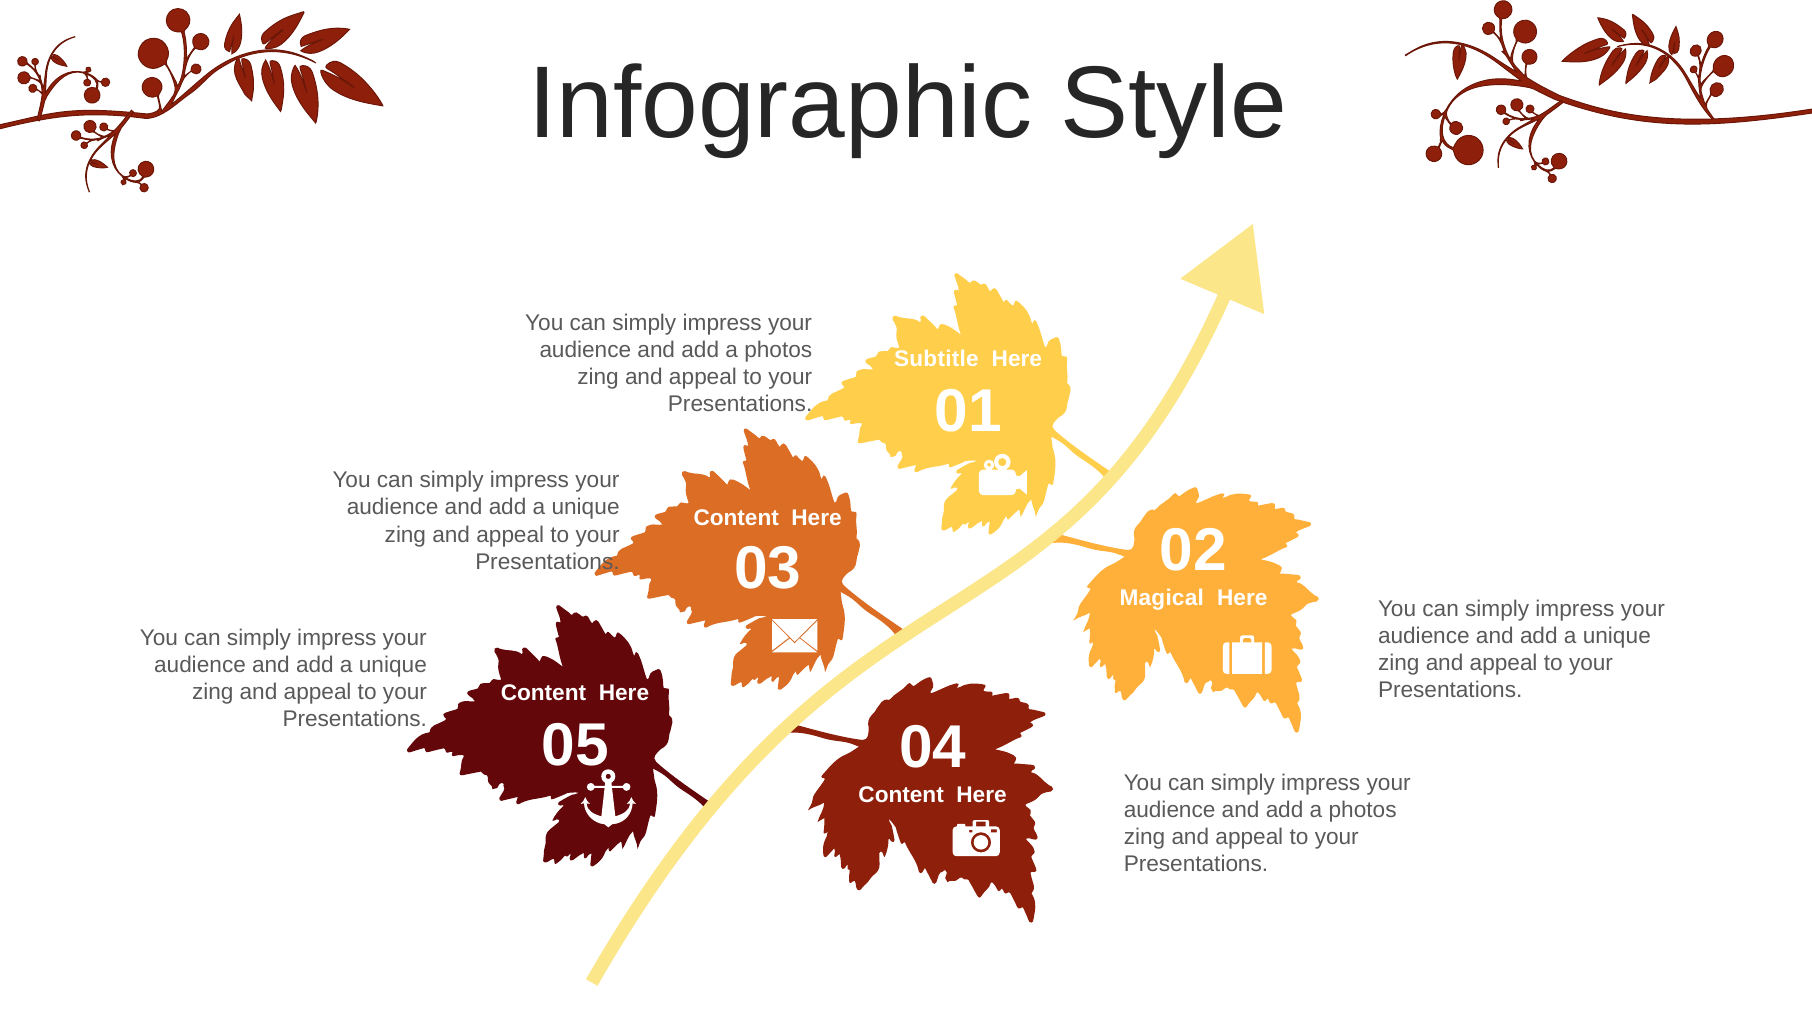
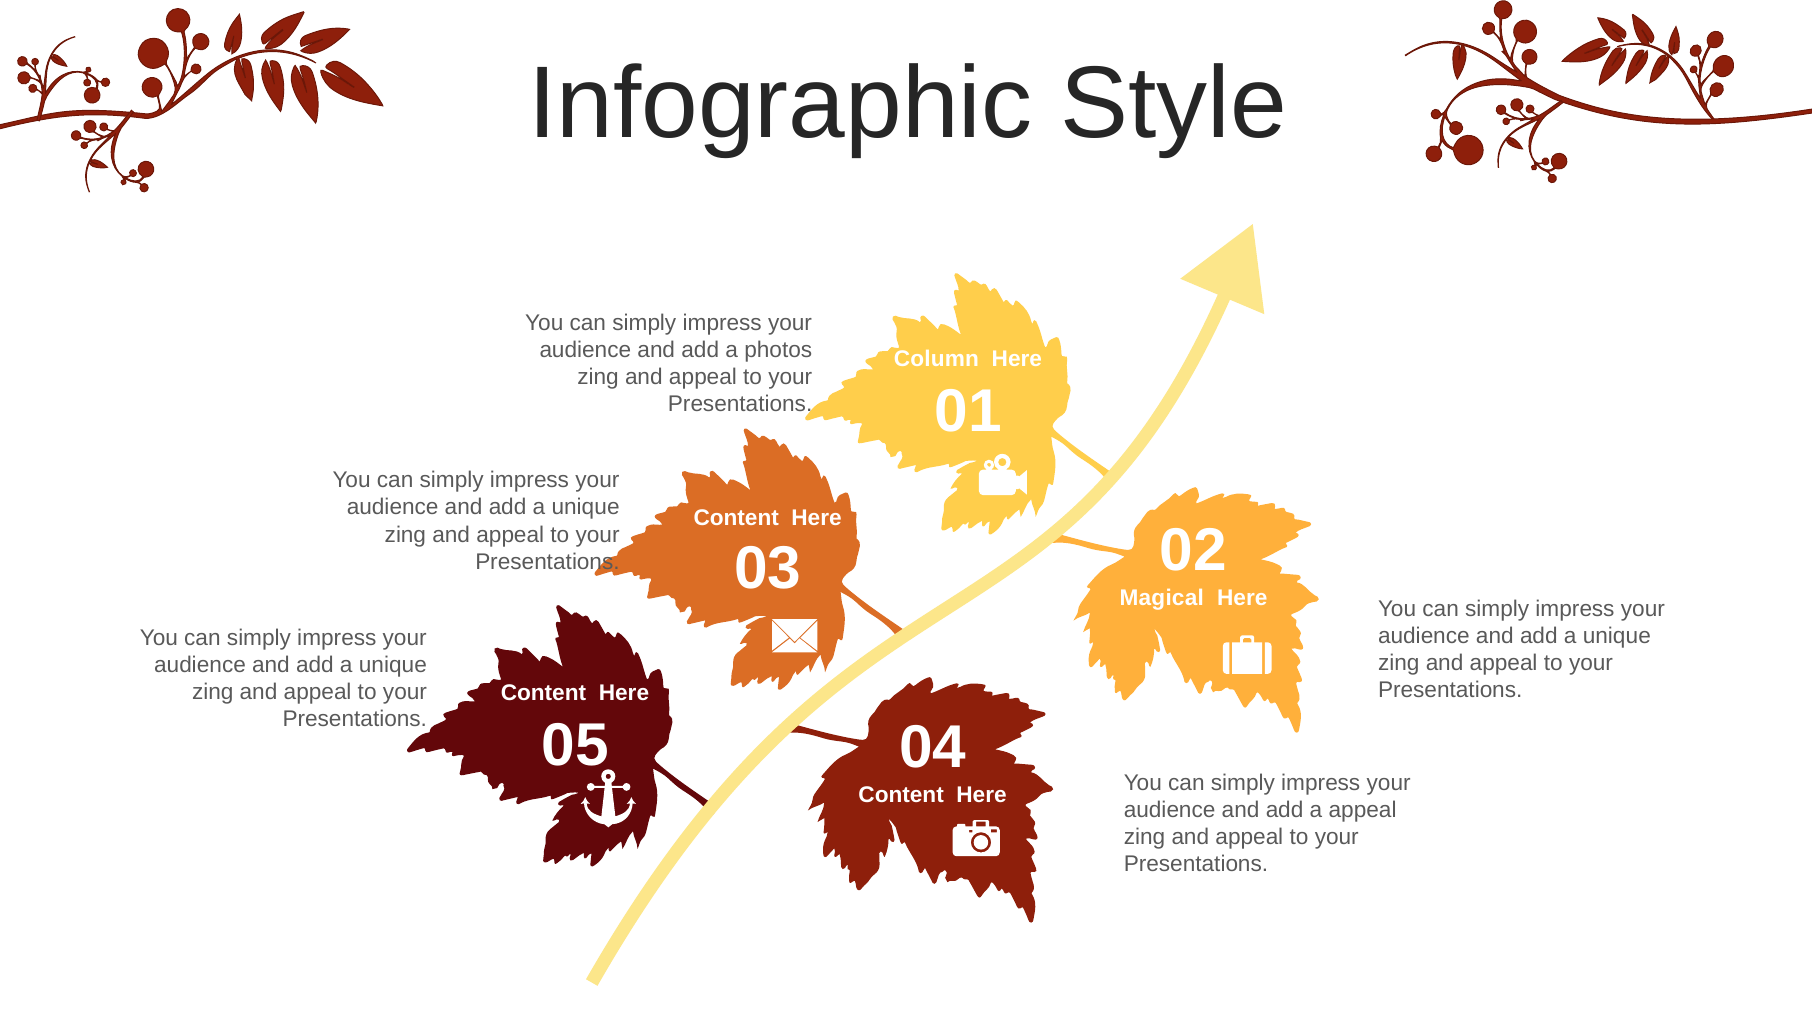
Subtitle: Subtitle -> Column (936, 359)
photos: photos -> appeal (1363, 810)
